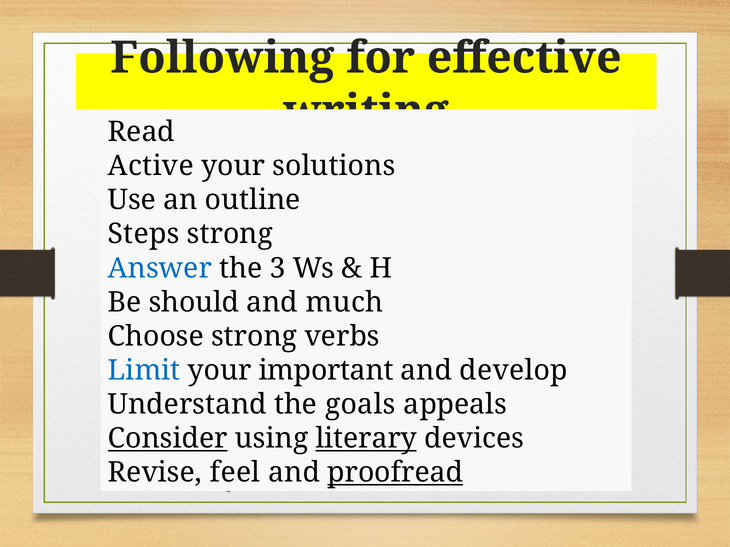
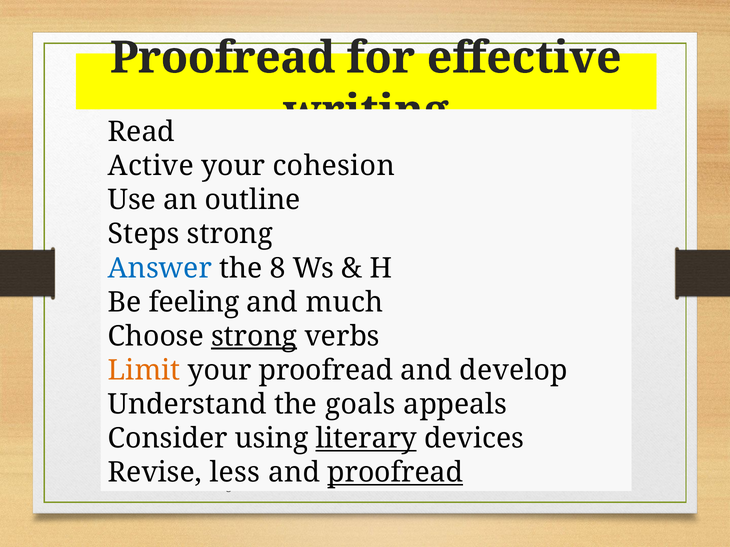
Following: Following -> Proofread (223, 58)
solutions: solutions -> cohesion (334, 166)
3: 3 -> 8 (278, 268)
should: should -> feeling (194, 303)
strong underline: none -> present (254, 337)
Limit colour: blue -> orange (144, 371)
your important: important -> proofread (326, 371)
Consider underline: present -> none (168, 439)
feel: feel -> less (235, 473)
